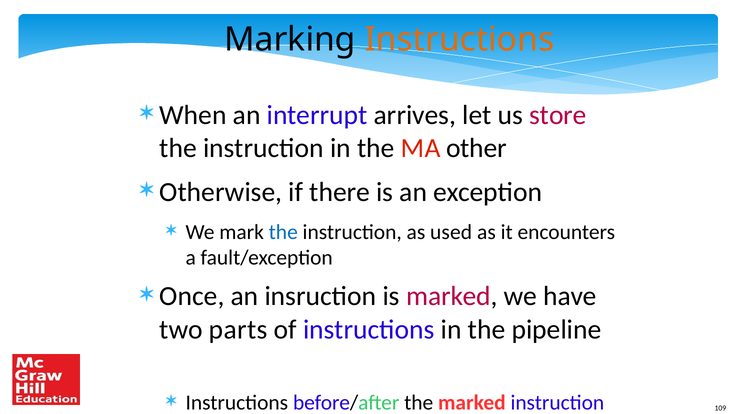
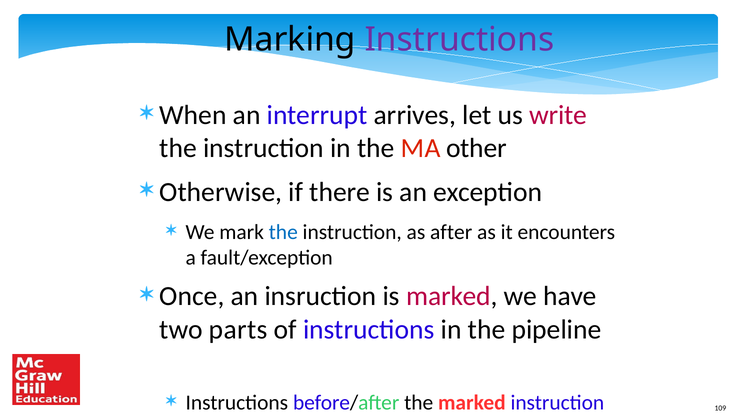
Instructions colour: orange -> purple (459, 40)
store: store -> write (558, 115)
used: used -> after (451, 232)
